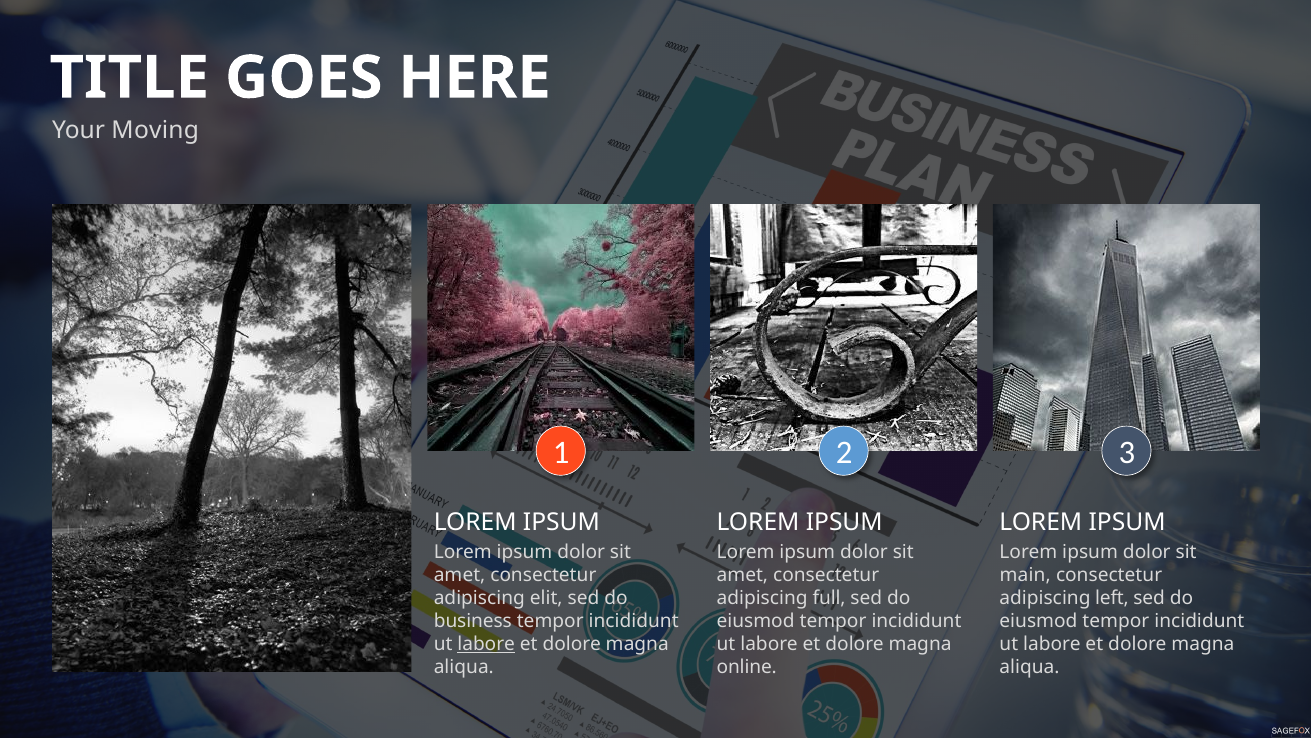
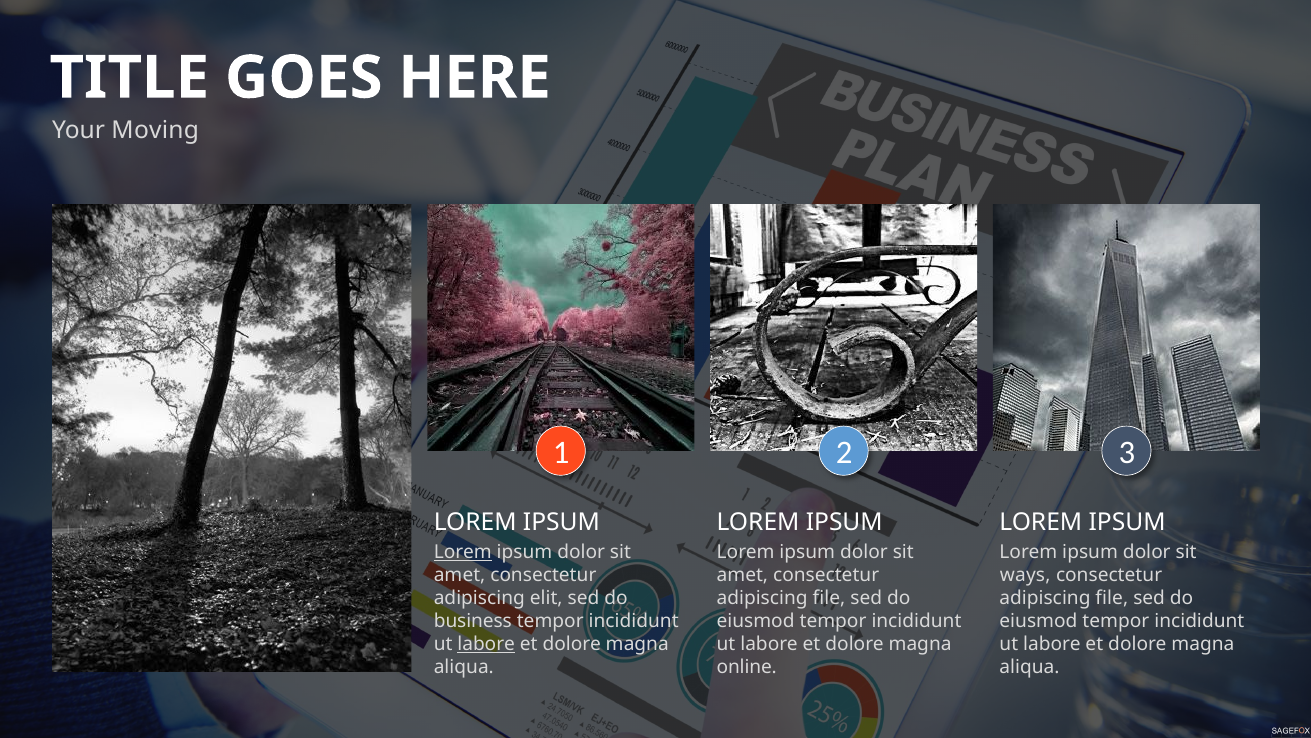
Lorem underline: none -> present (463, 552)
main: main -> ways (1025, 574)
full: full -> file (829, 597)
left: left -> file (1112, 597)
